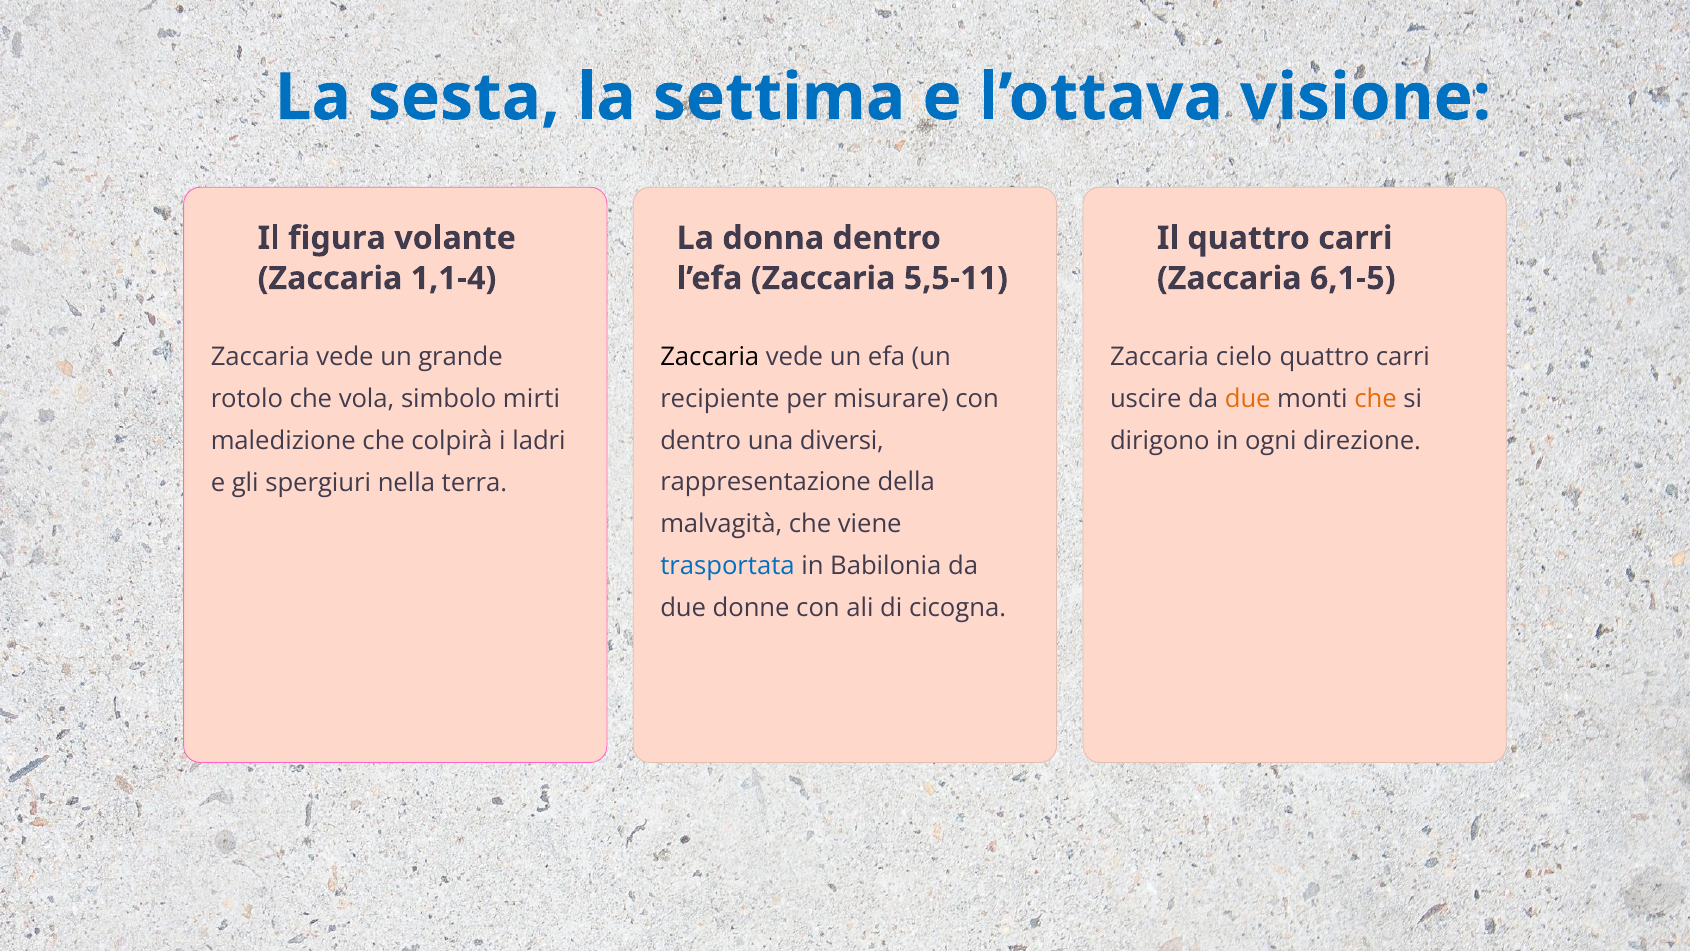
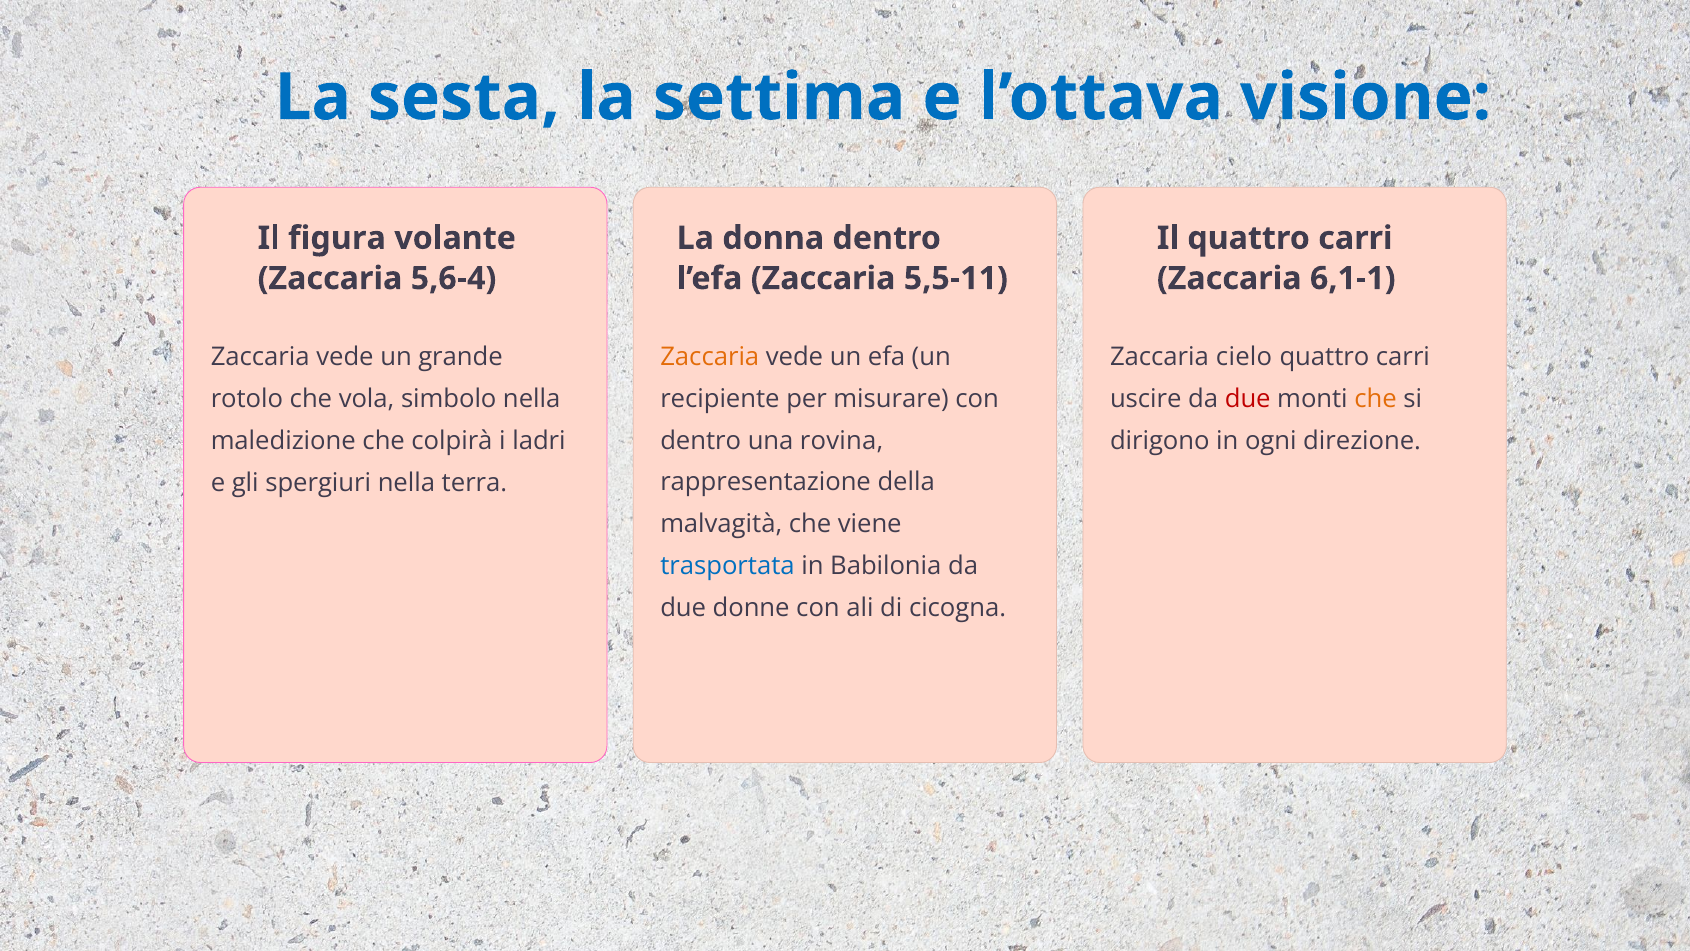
1,1-4: 1,1-4 -> 5,6-4 (454, 278)
6,1-5: 6,1-5 -> 6,1-1 (1353, 278)
Zaccaria colour: black -> orange (710, 357)
simbolo mirti: mirti -> nella (532, 399)
due colour: orange -> red (1248, 399)
diversi: diversi -> rovina (842, 440)
